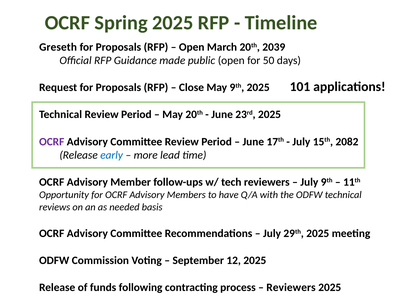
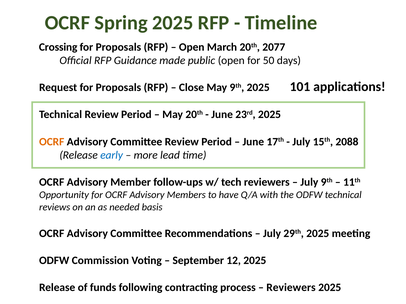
Greseth: Greseth -> Crossing (58, 47)
2039: 2039 -> 2077 (274, 47)
OCRF colour: purple -> orange (52, 142)
2082: 2082 -> 2088 (347, 142)
